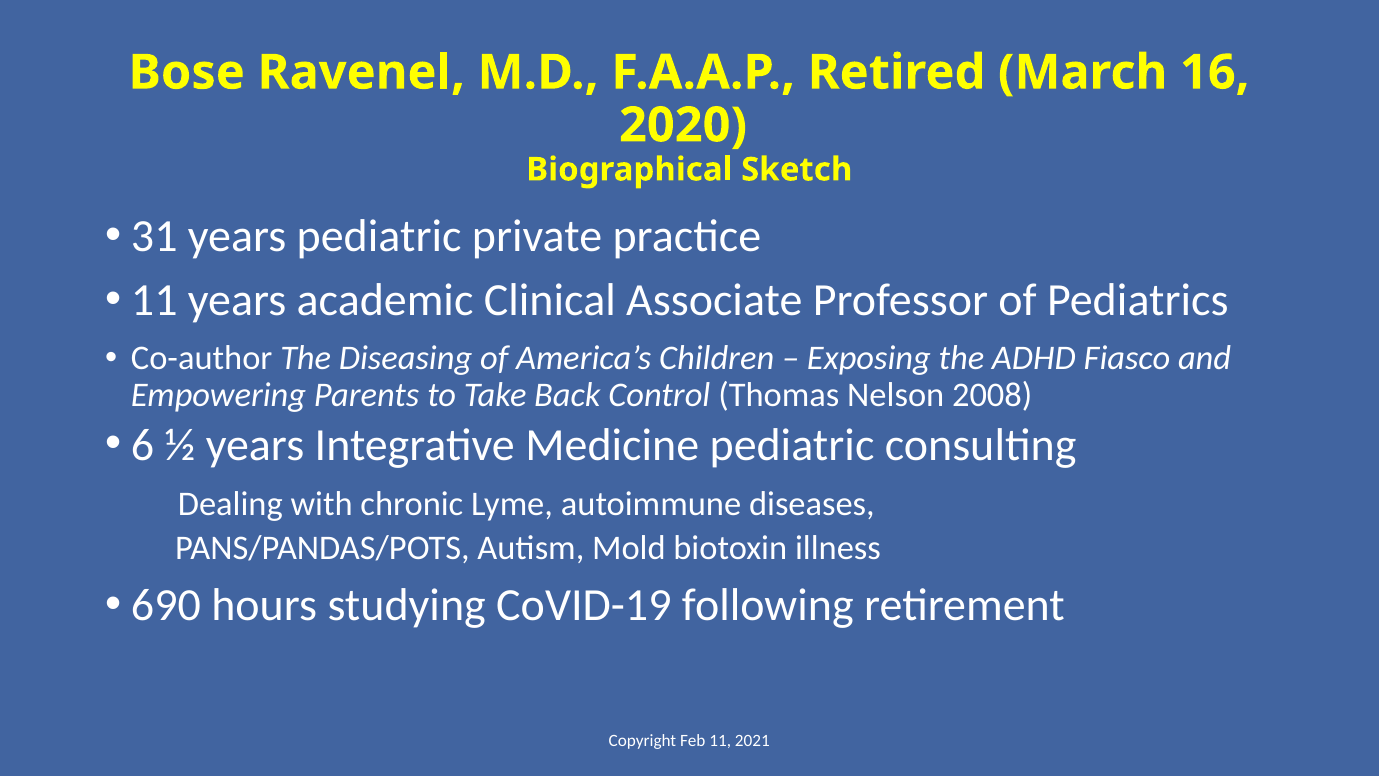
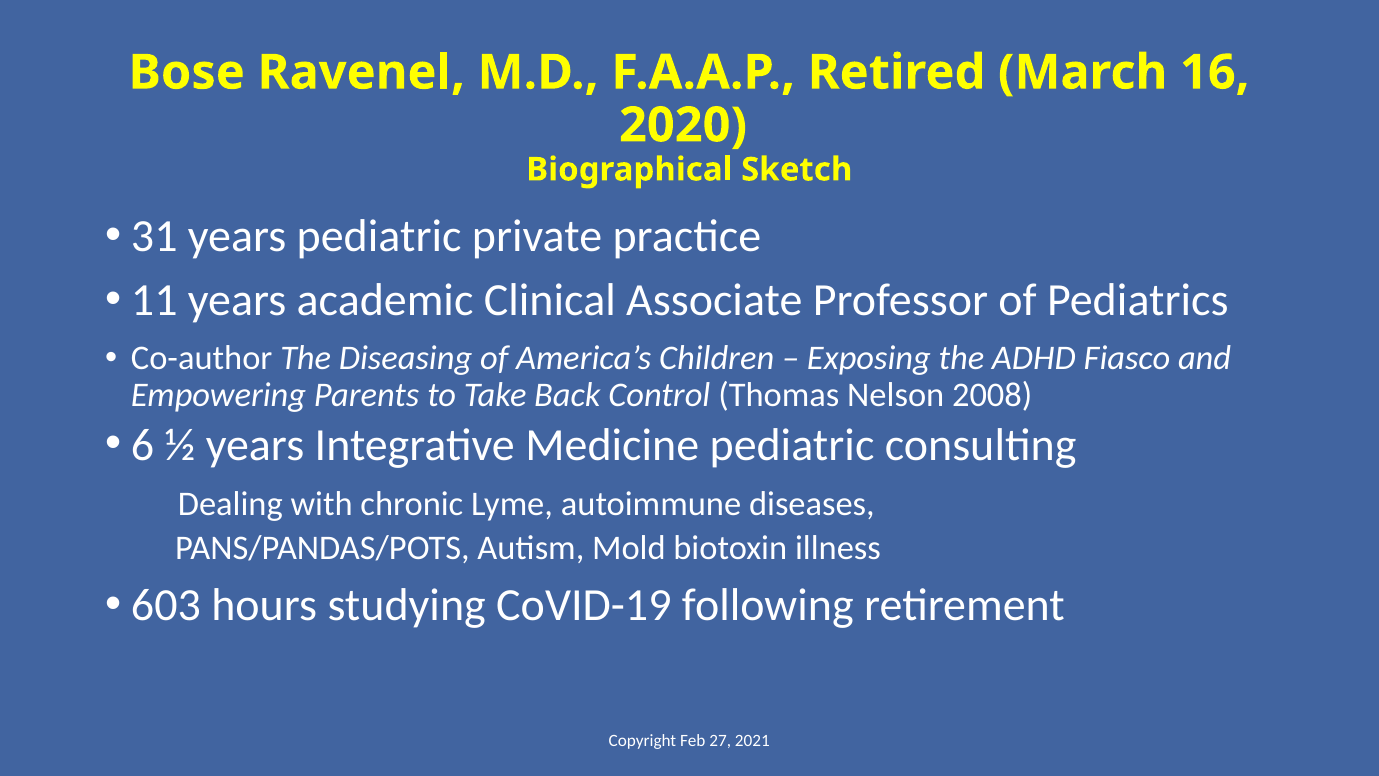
690: 690 -> 603 (166, 605)
Feb 11: 11 -> 27 (720, 741)
